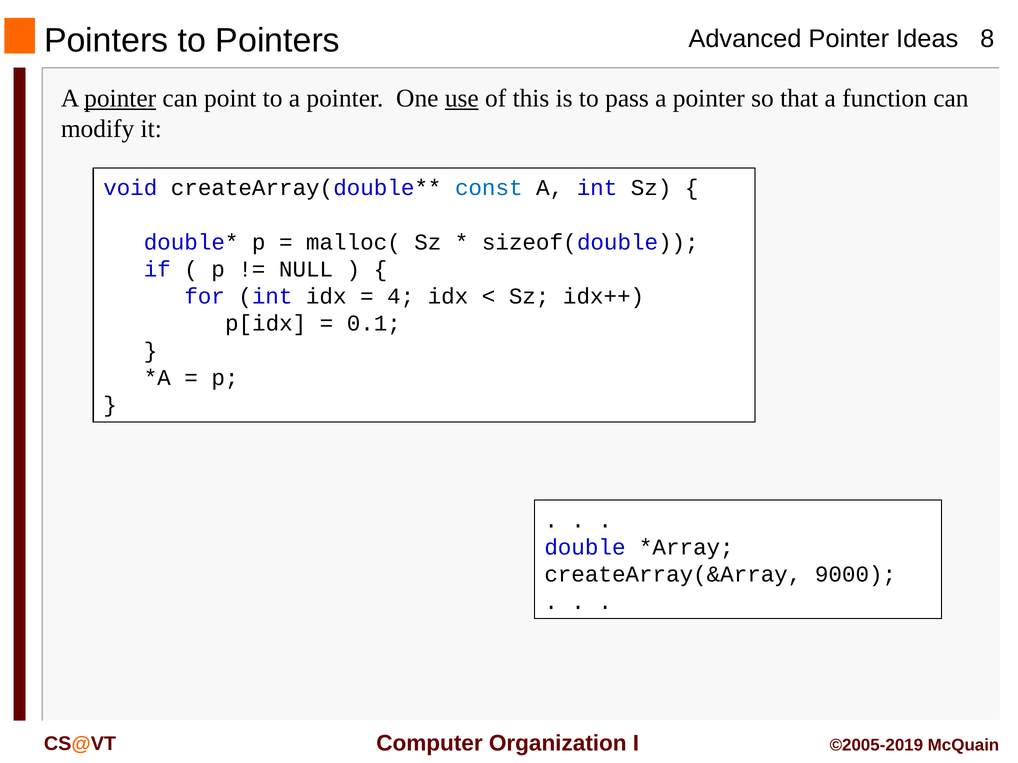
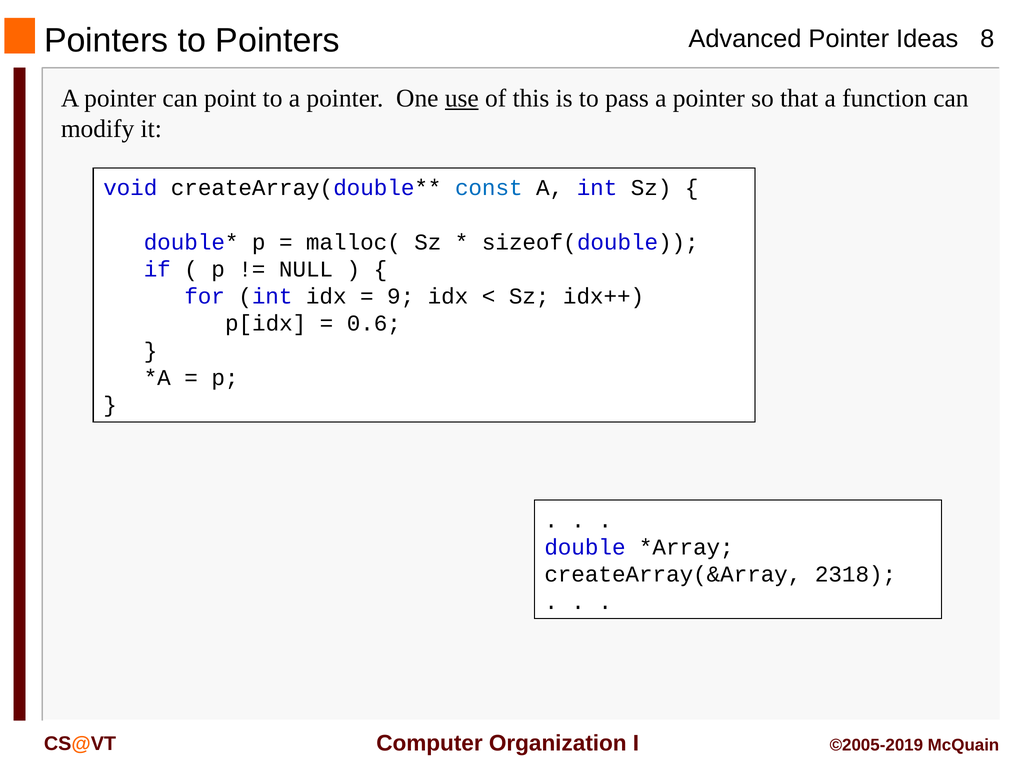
pointer underline: present -> none (120, 98)
4: 4 -> 9 (401, 297)
0.1: 0.1 -> 0.6 (374, 324)
9000: 9000 -> 2318 (856, 575)
